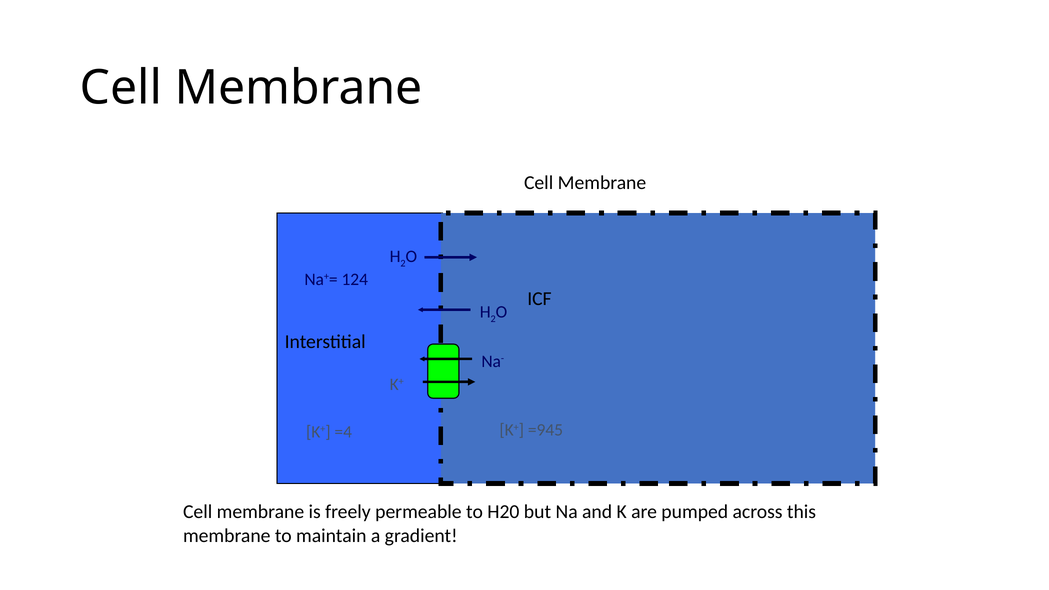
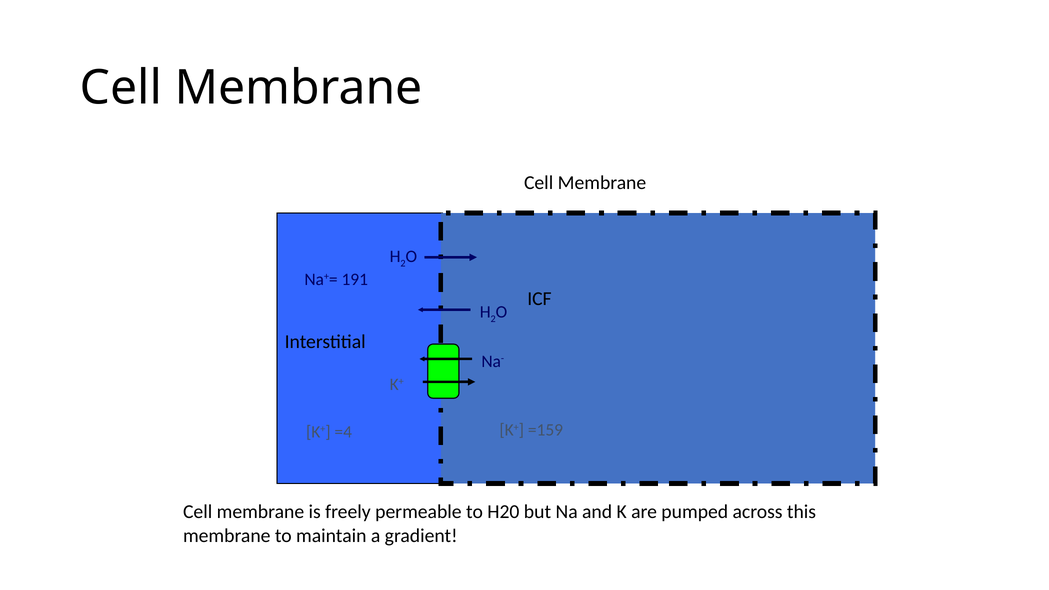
124: 124 -> 191 (355, 279)
=945: =945 -> =159 (545, 430)
